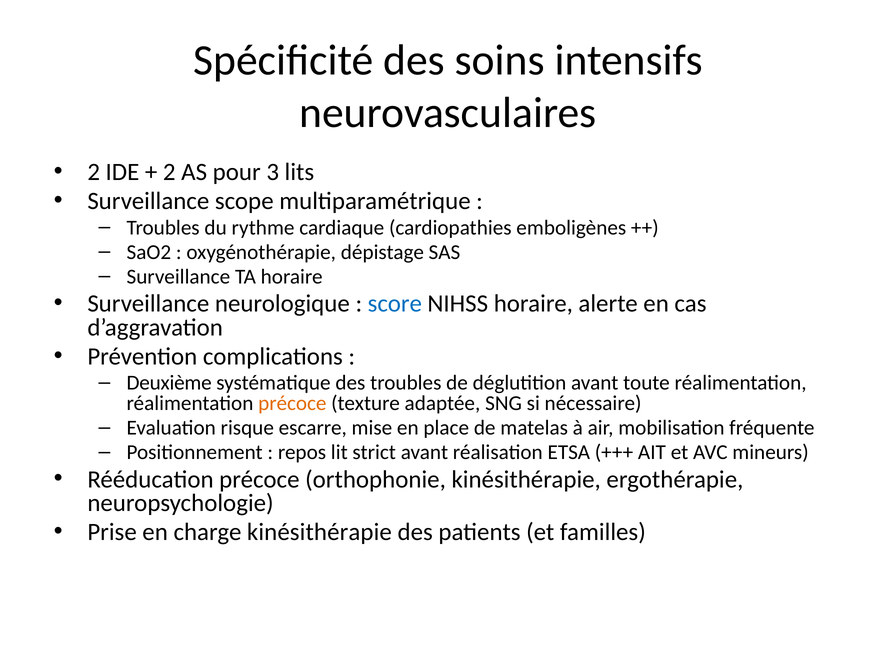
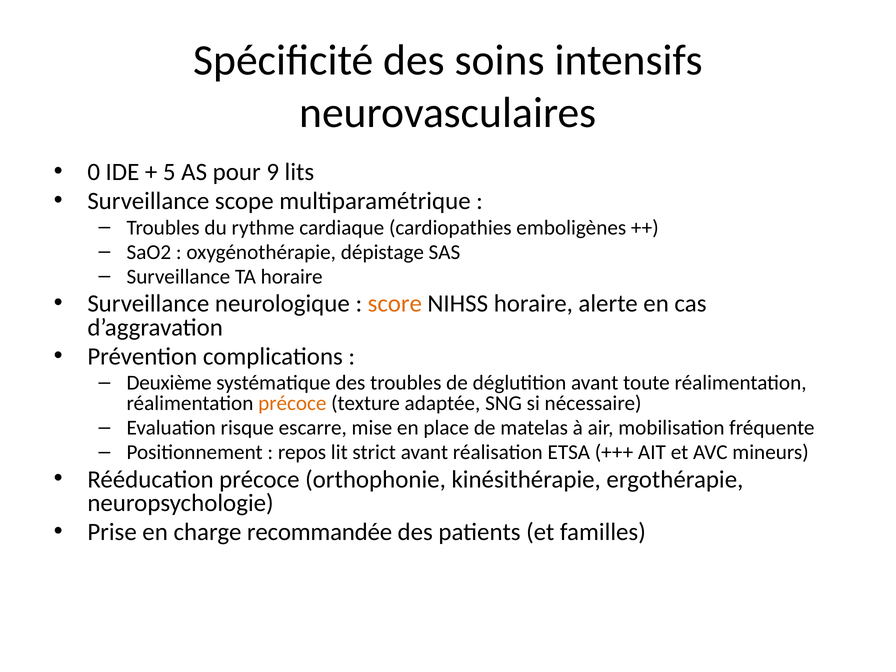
2: 2 -> 0 (94, 172)
2: 2 -> 5 (169, 172)
3: 3 -> 9 (273, 172)
score colour: blue -> orange (395, 304)
charge kinésithérapie: kinésithérapie -> recommandée (320, 532)
